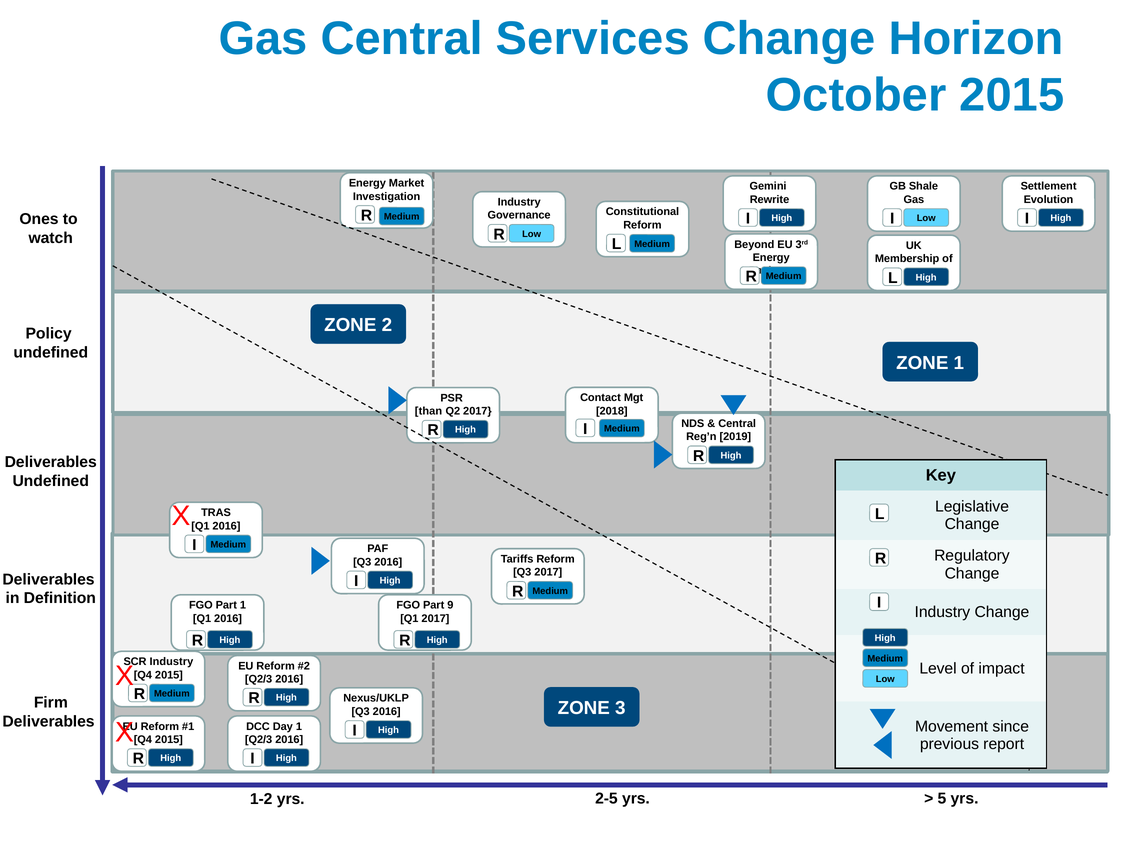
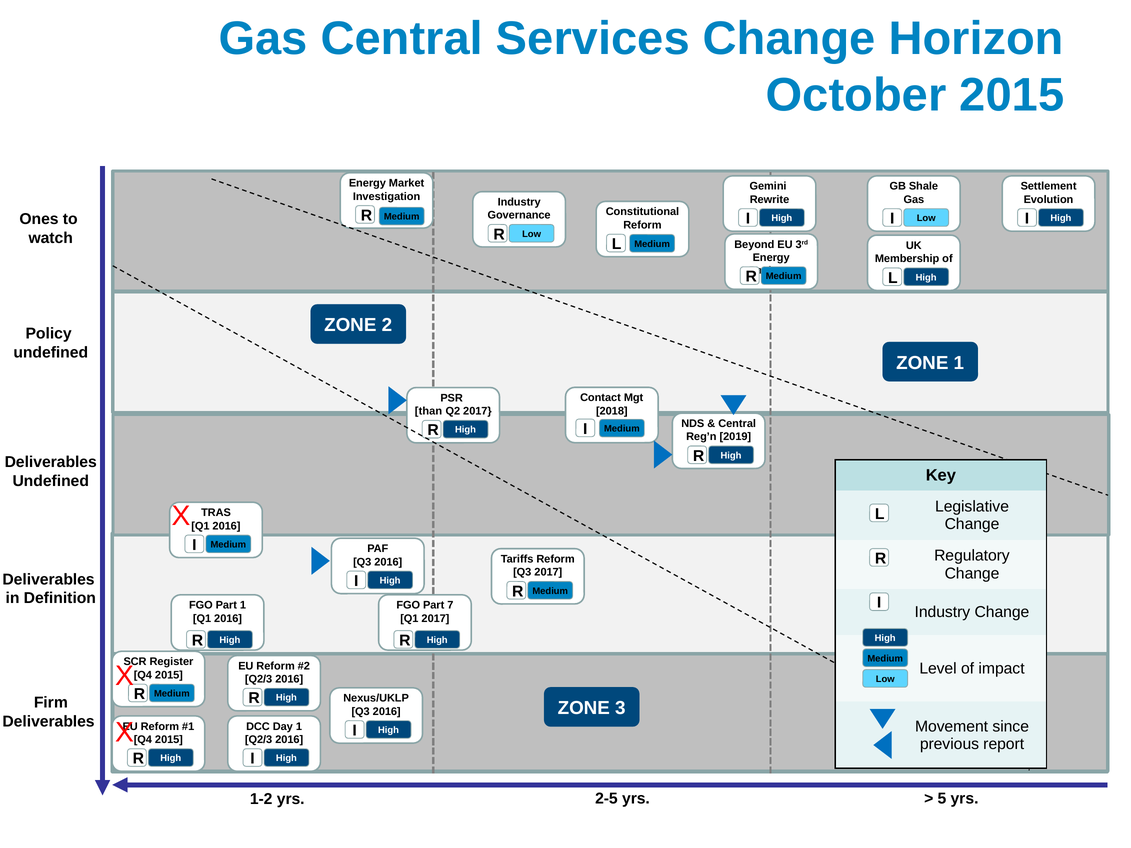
9: 9 -> 7 (450, 605)
SCR Industry: Industry -> Register (171, 662)
